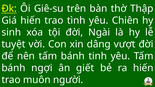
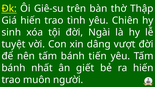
tinh: tinh -> tiến (98, 56)
ngợi: ngợi -> nhất (42, 68)
